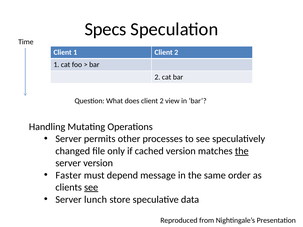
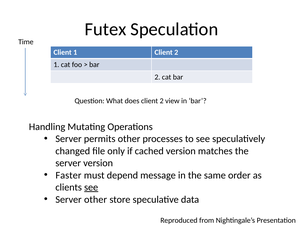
Specs: Specs -> Futex (105, 29)
the underline: present -> none (242, 151)
Server lunch: lunch -> other (96, 200)
